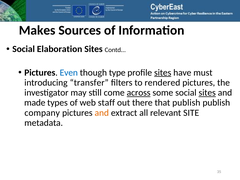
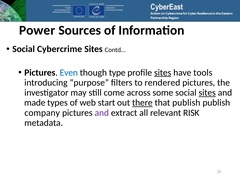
Makes: Makes -> Power (37, 30)
Elaboration: Elaboration -> Cybercrime (60, 49)
must: must -> tools (203, 73)
transfer: transfer -> purpose (89, 83)
across underline: present -> none (139, 93)
staff: staff -> start (107, 103)
there underline: none -> present (142, 103)
and colour: orange -> purple (102, 113)
SITE: SITE -> RISK (191, 113)
